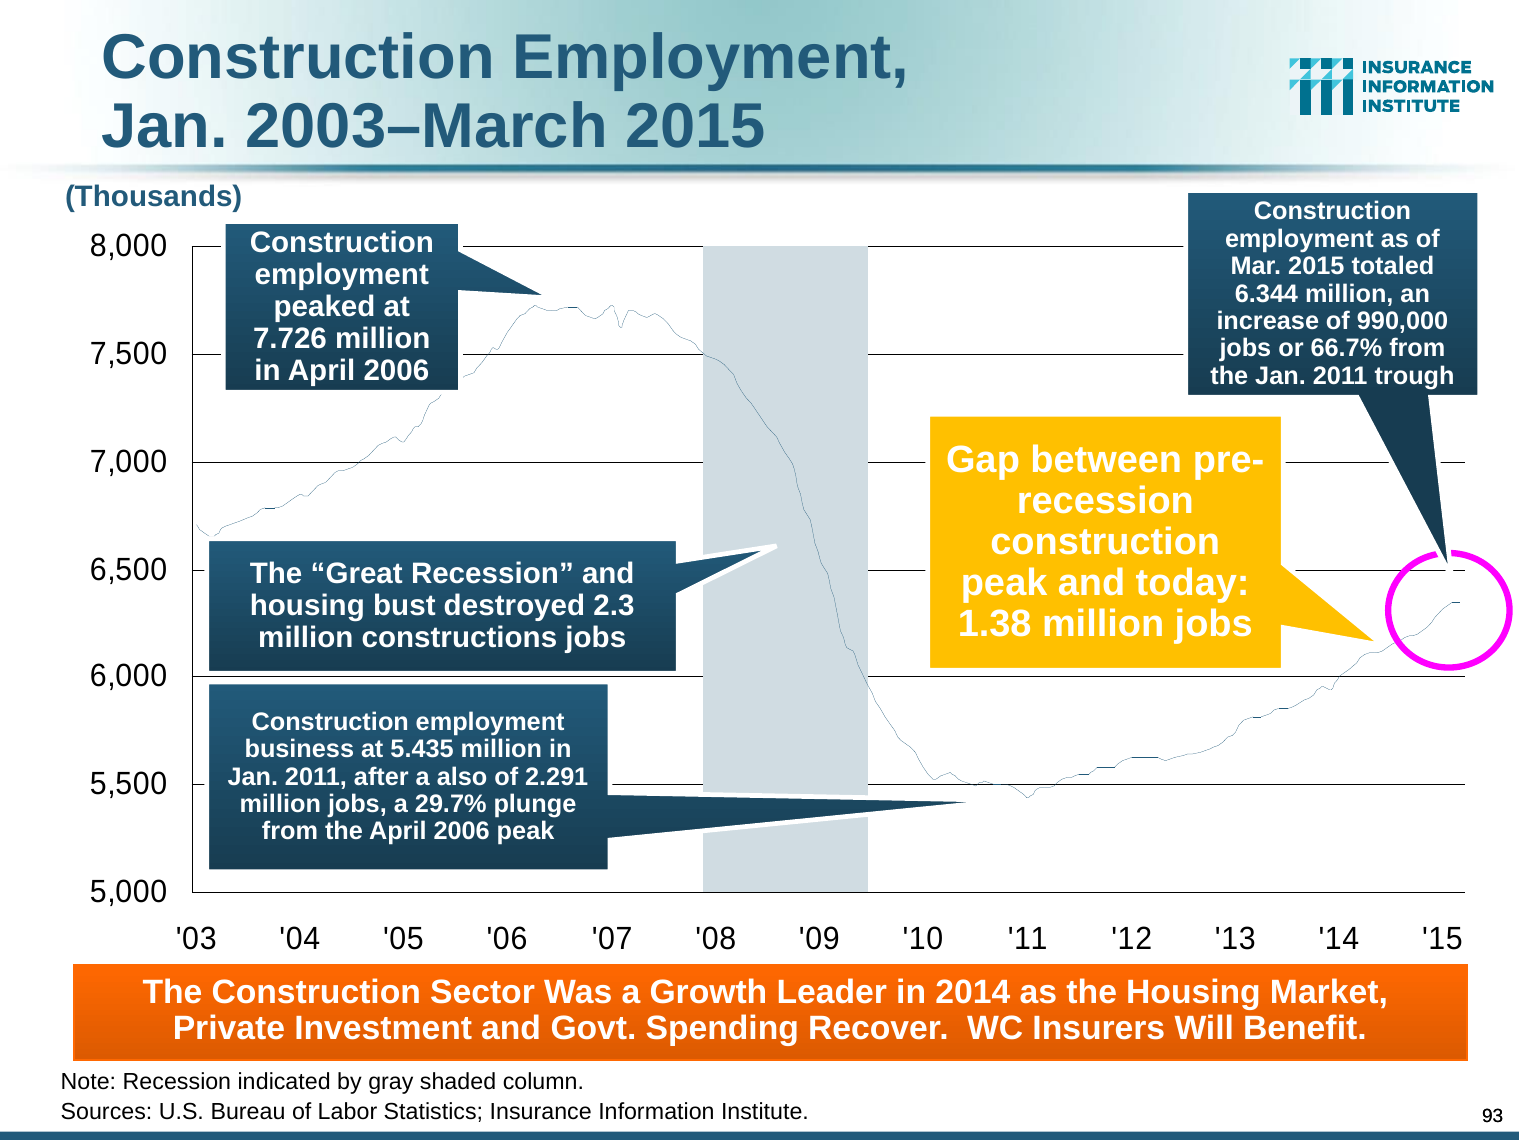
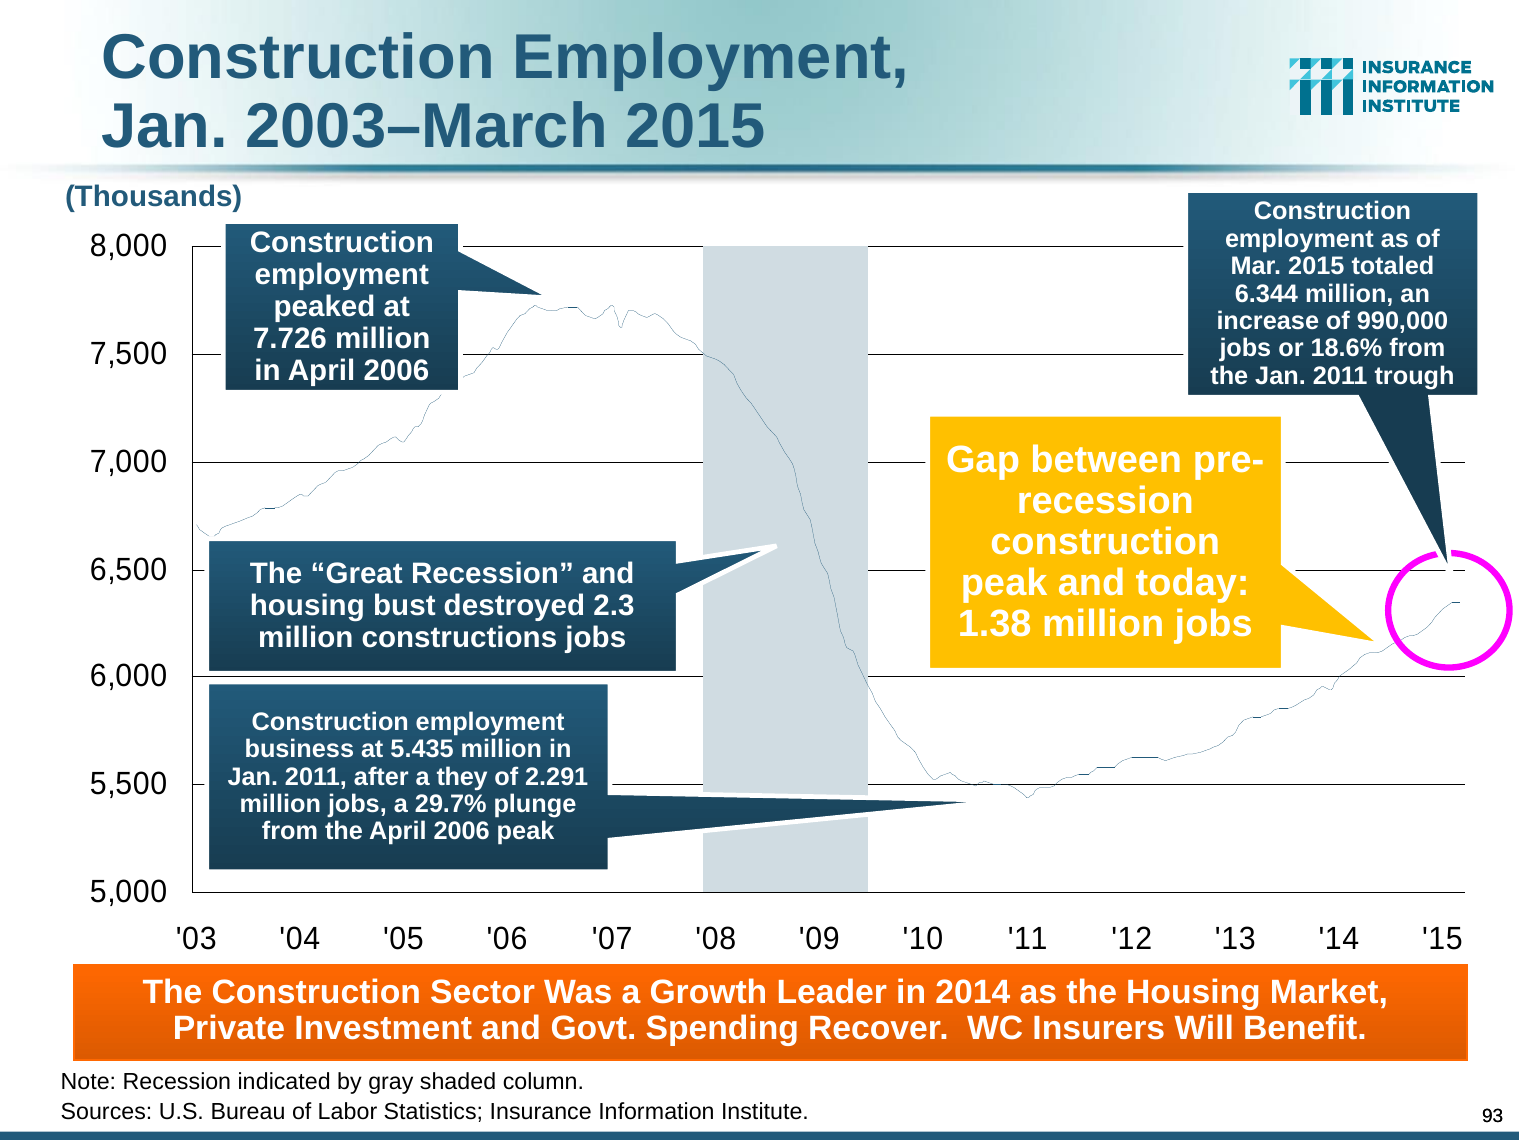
66.7%: 66.7% -> 18.6% (1346, 348)
also: also -> they (462, 776)
